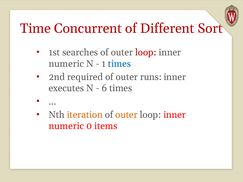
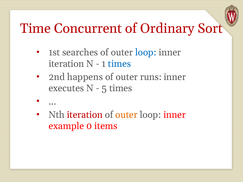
Different: Different -> Ordinary (167, 29)
loop colour: red -> blue (146, 52)
numeric: numeric -> iteration (66, 64)
required: required -> happens (85, 77)
6: 6 -> 5 (104, 88)
iteration colour: orange -> red (85, 115)
numeric: numeric -> example (66, 126)
